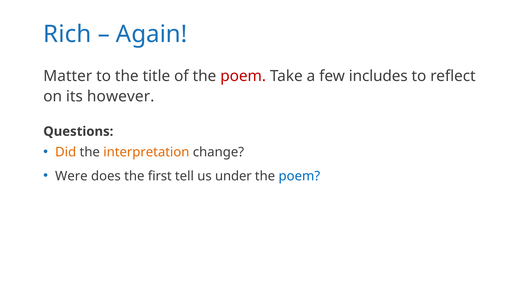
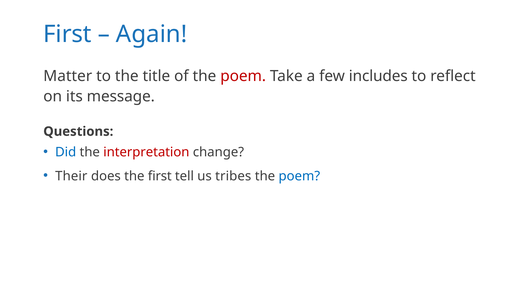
Rich: Rich -> First (67, 34)
however: however -> message (121, 96)
Did colour: orange -> blue (66, 152)
interpretation colour: orange -> red (146, 152)
Were: Were -> Their (71, 176)
under: under -> tribes (233, 176)
